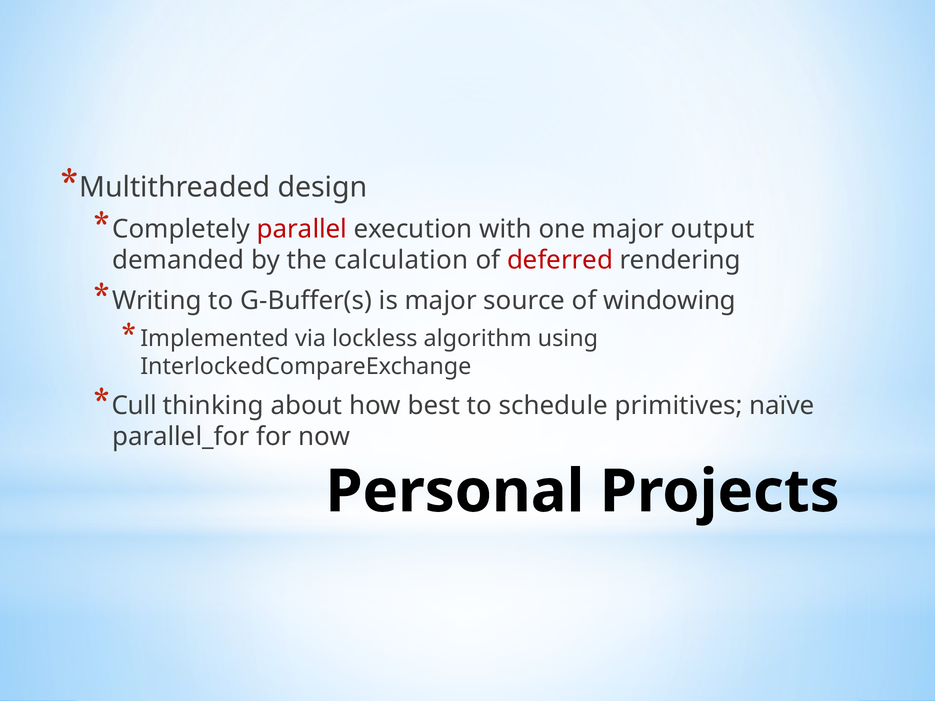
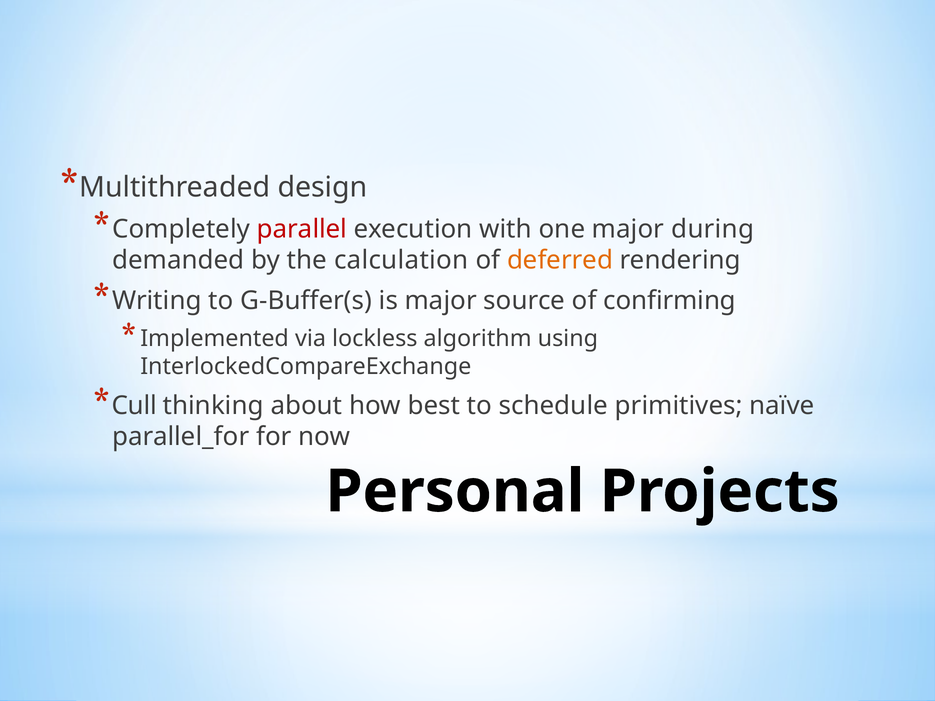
output: output -> during (713, 229)
deferred colour: red -> orange (560, 260)
windowing: windowing -> confirming (670, 301)
